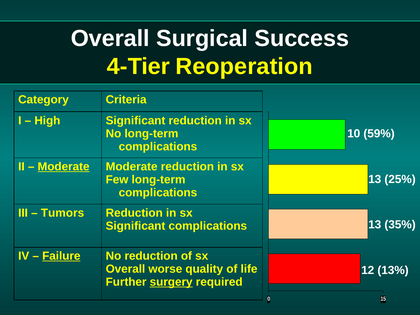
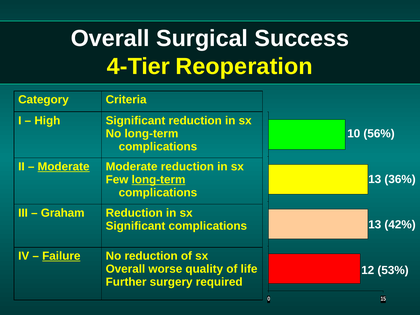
59%: 59% -> 56% (379, 134)
25%: 25% -> 36% (400, 179)
long-term underline: none -> present (159, 180)
Tumors: Tumors -> Graham (63, 213)
35%: 35% -> 42% (400, 225)
13%: 13% -> 53% (393, 270)
surgery underline: present -> none (171, 282)
